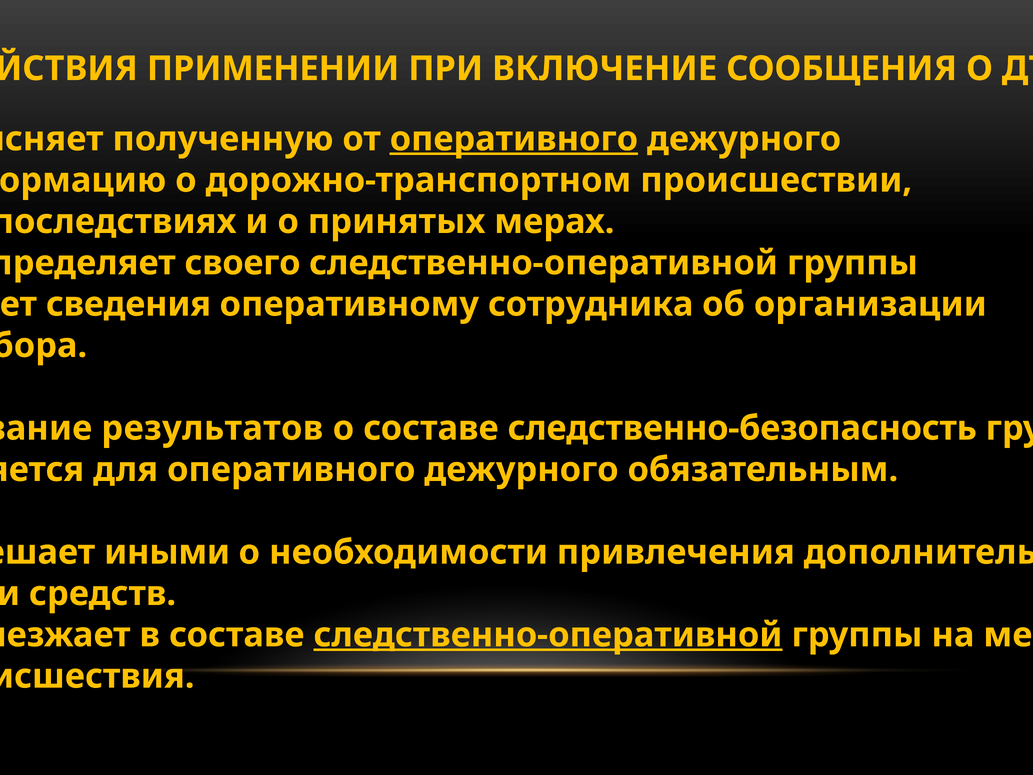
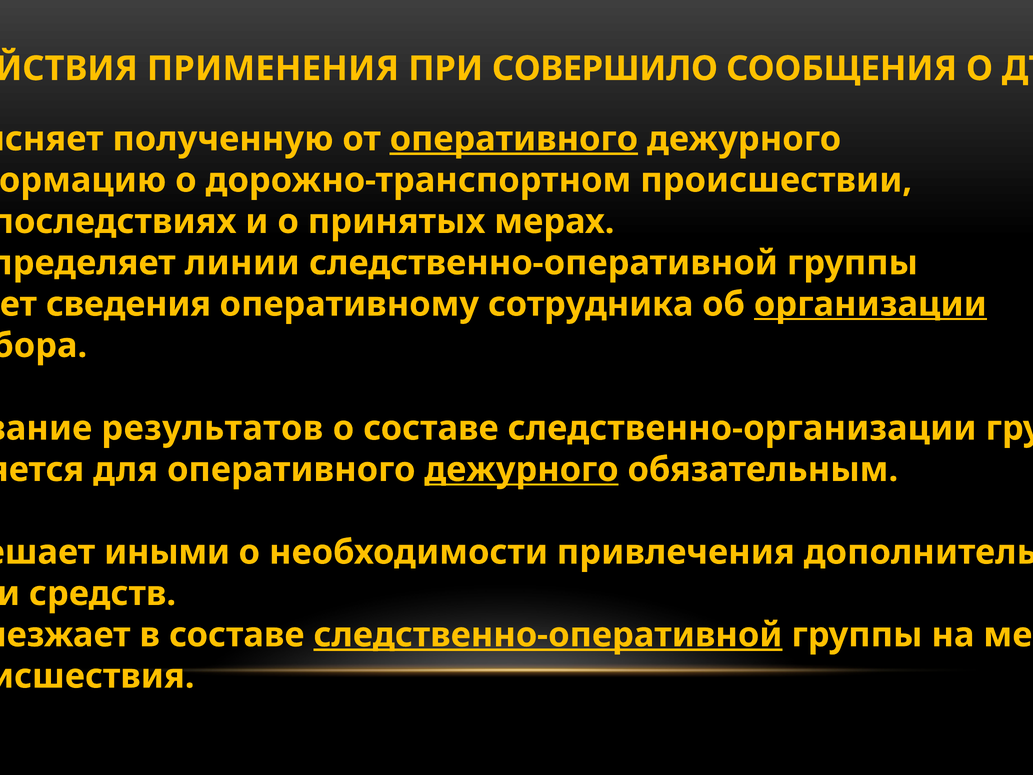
ПРИМЕНЕНИИ: ПРИМЕНЕНИИ -> ПРИМЕНЕНИЯ (273, 69)
ВКЛЮЧЕНИЕ: ВКЛЮЧЕНИЕ -> СОВЕРШИЛО (605, 69)
своего: своего -> линии (242, 263)
организации underline: none -> present (870, 304)
следственно-безопасность: следственно-безопасность -> следственно-организации (742, 428)
дежурного underline: none -> present (521, 469)
